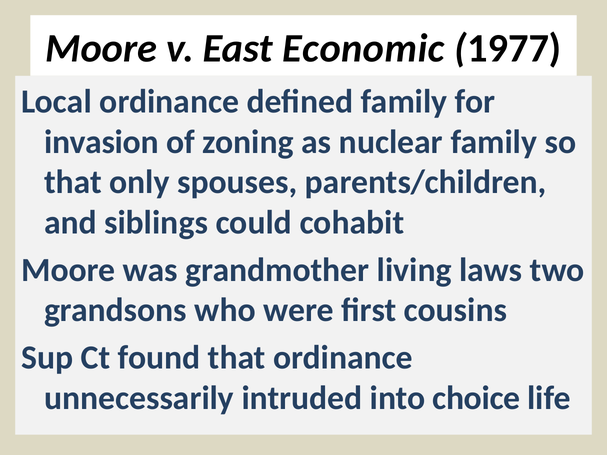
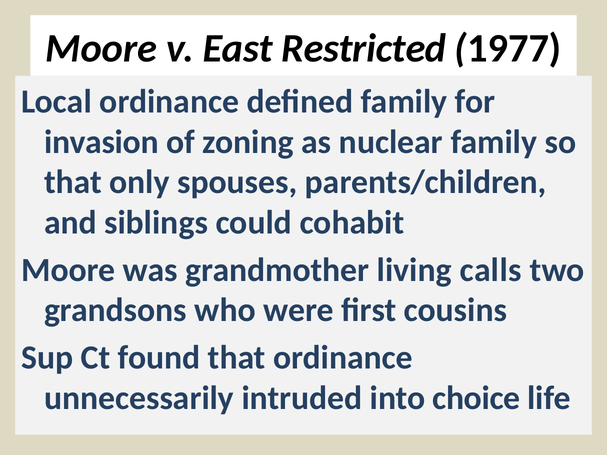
Economic: Economic -> Restricted (364, 48)
laws: laws -> calls (491, 270)
